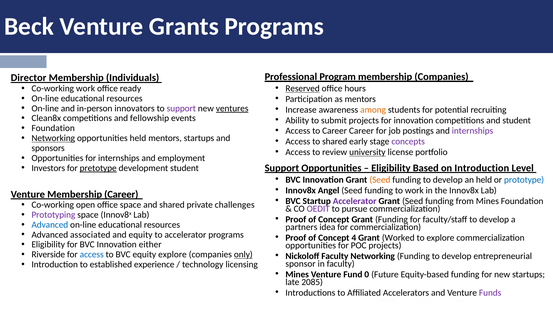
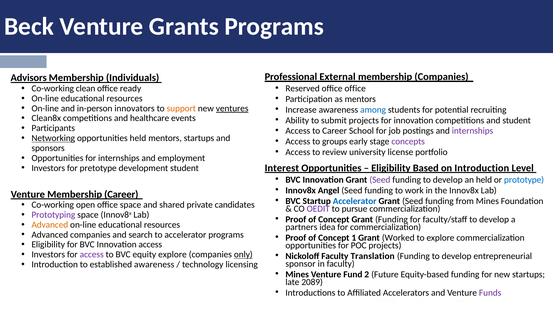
Program: Program -> External (338, 77)
Director: Director -> Advisors (29, 78)
Reserved underline: present -> none (303, 89)
office hours: hours -> office (355, 89)
Co-working work: work -> clean (86, 88)
support colour: purple -> orange (181, 108)
among colour: orange -> blue (373, 110)
fellowship: fellowship -> healthcare (150, 118)
Foundation: Foundation -> Participants (53, 128)
Career Career: Career -> School (361, 131)
to shared: shared -> groups (335, 142)
university underline: present -> none (367, 152)
pretotype underline: present -> none (98, 168)
Support: Support -> Interest (282, 168)
Seed colour: orange -> purple (380, 180)
Accelerator colour: purple -> blue (355, 201)
challenges: challenges -> candidates (235, 205)
Advanced colour: blue -> orange (50, 225)
Advanced associated: associated -> companies (90, 235)
and equity: equity -> search (141, 235)
4: 4 -> 1 (354, 238)
Innovation either: either -> access (150, 245)
Riverside: Riverside -> Investors (48, 255)
access colour: blue -> purple (92, 255)
Faculty Networking: Networking -> Translation (373, 256)
established experience: experience -> awareness (154, 265)
0: 0 -> 2 (367, 274)
2085: 2085 -> 2089 (312, 282)
